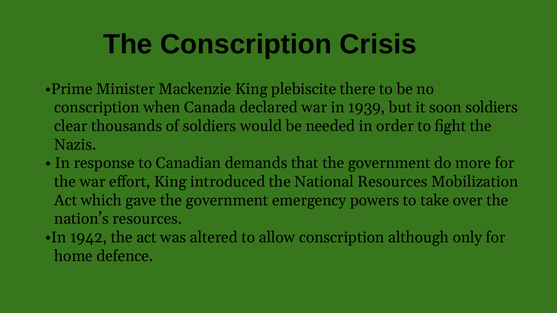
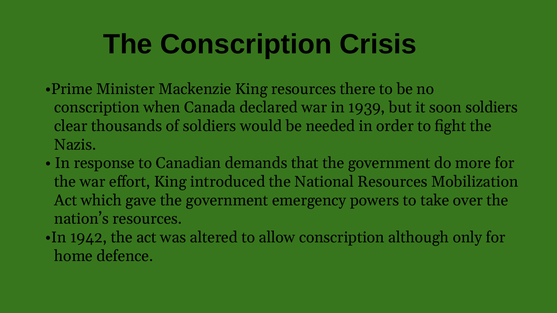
King plebiscite: plebiscite -> resources (304, 89)
